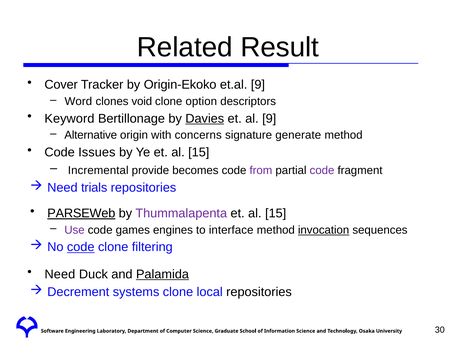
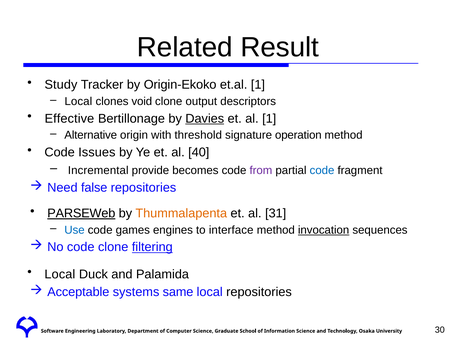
Cover: Cover -> Study (61, 85)
et.al 9: 9 -> 1 (258, 85)
Word: Word -> Local (78, 101)
option: option -> output (201, 101)
Keyword: Keyword -> Effective (69, 119)
al 9: 9 -> 1 (269, 119)
concerns: concerns -> threshold (198, 135)
generate: generate -> operation (298, 135)
Ye et al 15: 15 -> 40 (199, 152)
code colour: purple -> blue (322, 170)
trials: trials -> false (94, 188)
Thummalapenta colour: purple -> orange (181, 213)
15: 15 -> 31 (276, 213)
Use colour: purple -> blue (75, 230)
code underline: present -> none (81, 247)
filtering underline: none -> present (152, 247)
Need: Need -> Local (60, 274)
Palamida underline: present -> none (162, 274)
Decrement: Decrement -> Acceptable (78, 292)
systems clone: clone -> same (178, 292)
